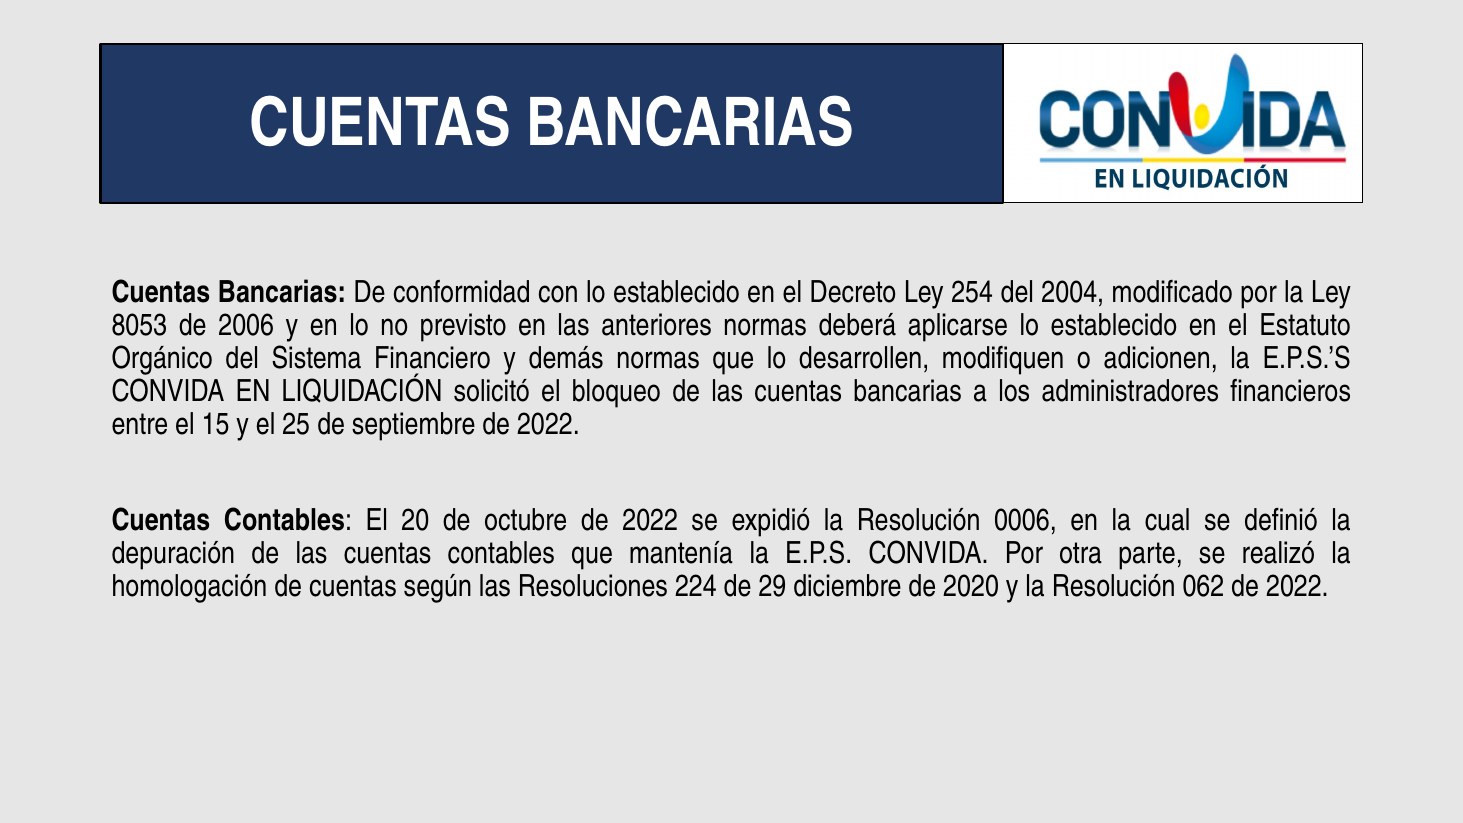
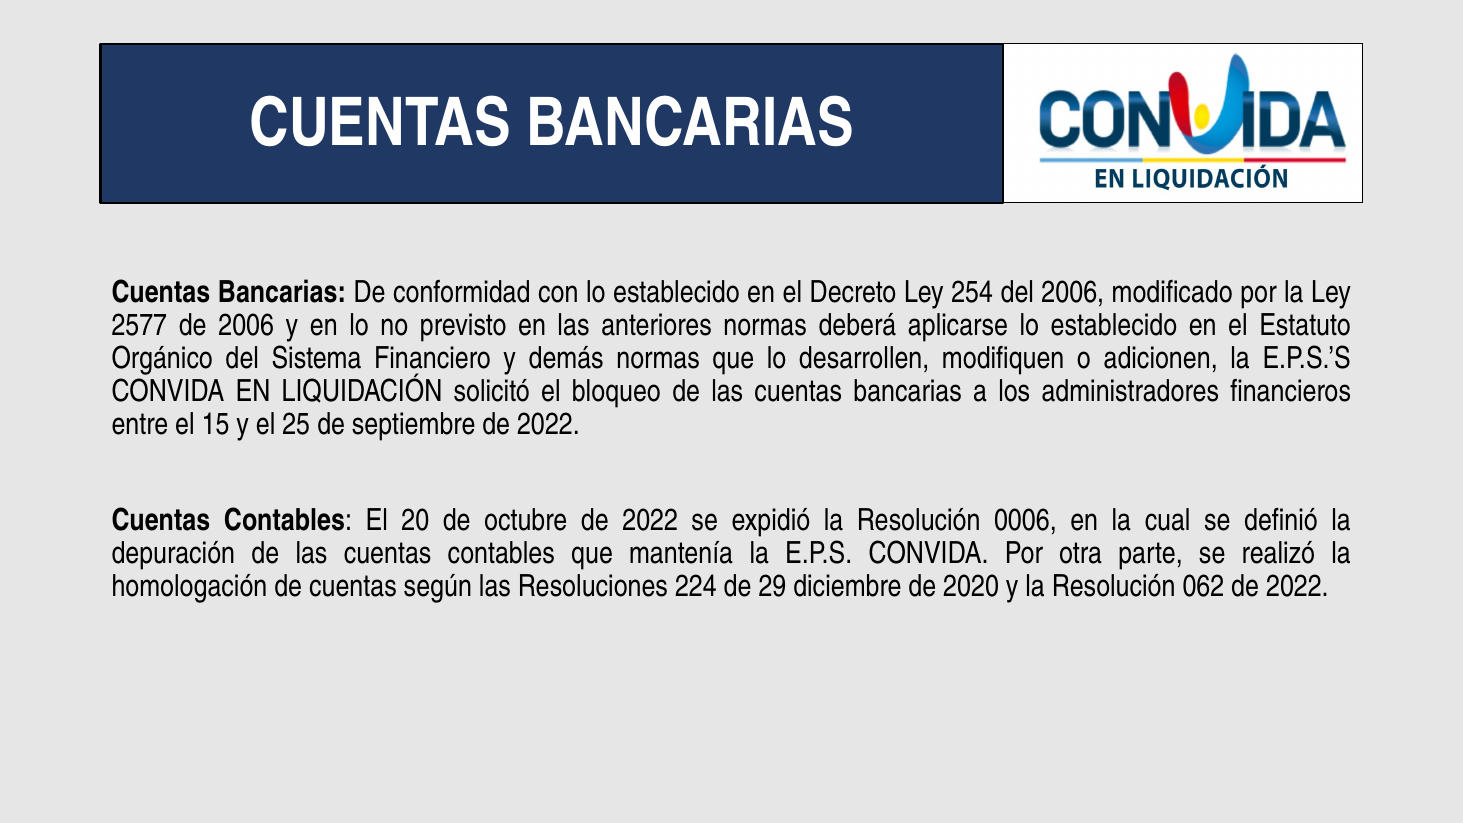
del 2004: 2004 -> 2006 (1073, 293)
8053: 8053 -> 2577 (139, 326)
